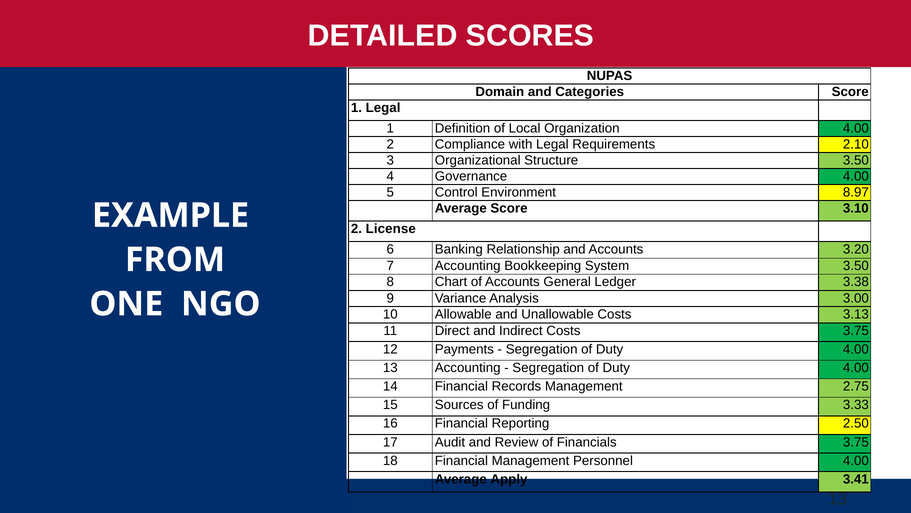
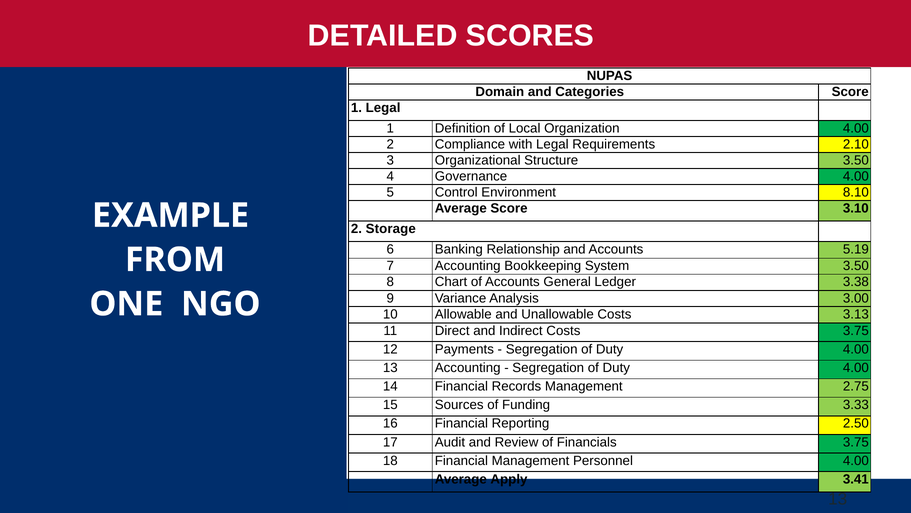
8.97: 8.97 -> 8.10 (856, 192)
License: License -> Storage (391, 228)
3.20: 3.20 -> 5.19 (856, 249)
